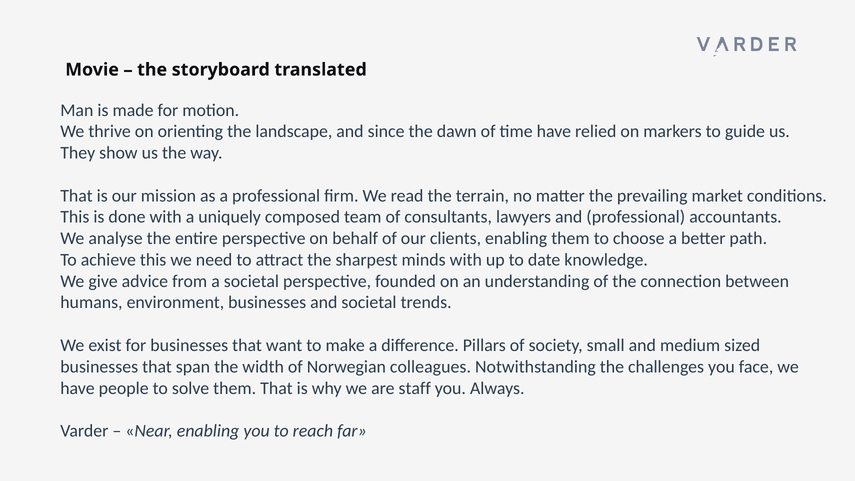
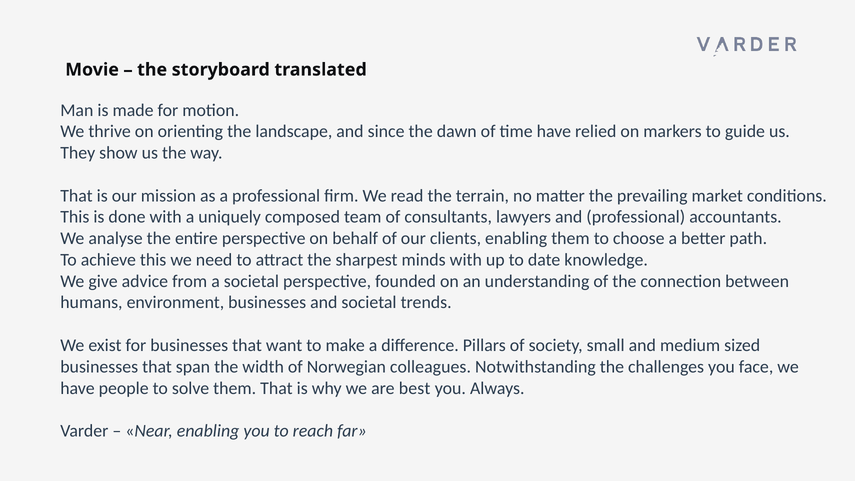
staff: staff -> best (415, 388)
